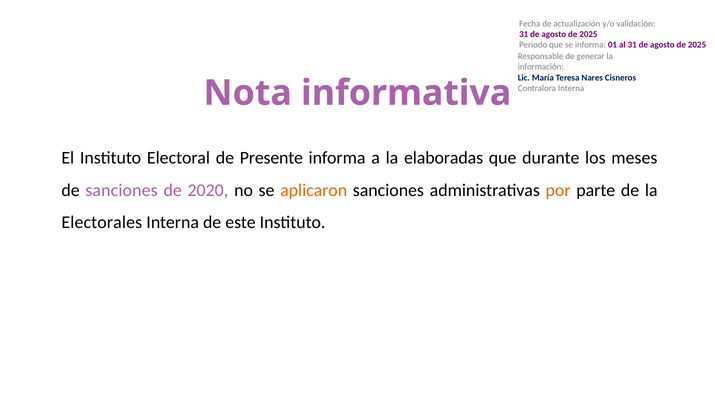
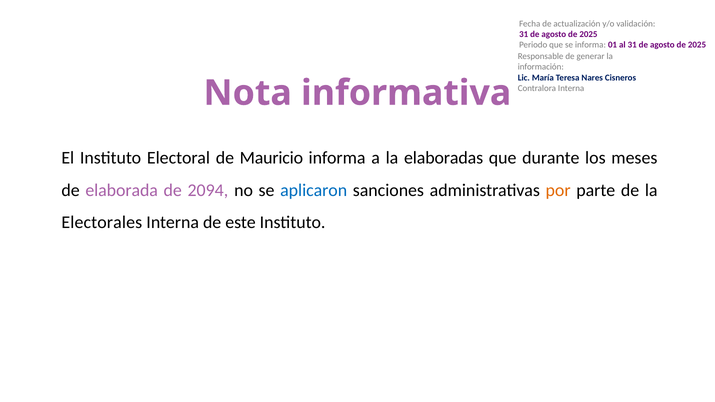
Presente: Presente -> Mauricio (271, 158)
de sanciones: sanciones -> elaborada (122, 190)
2020: 2020 -> 2094 (208, 190)
aplicaron colour: orange -> blue (314, 190)
